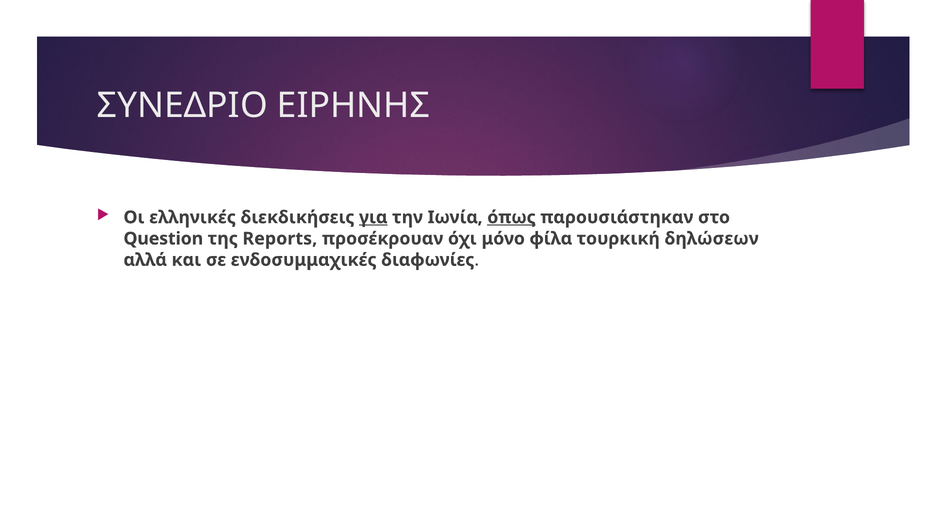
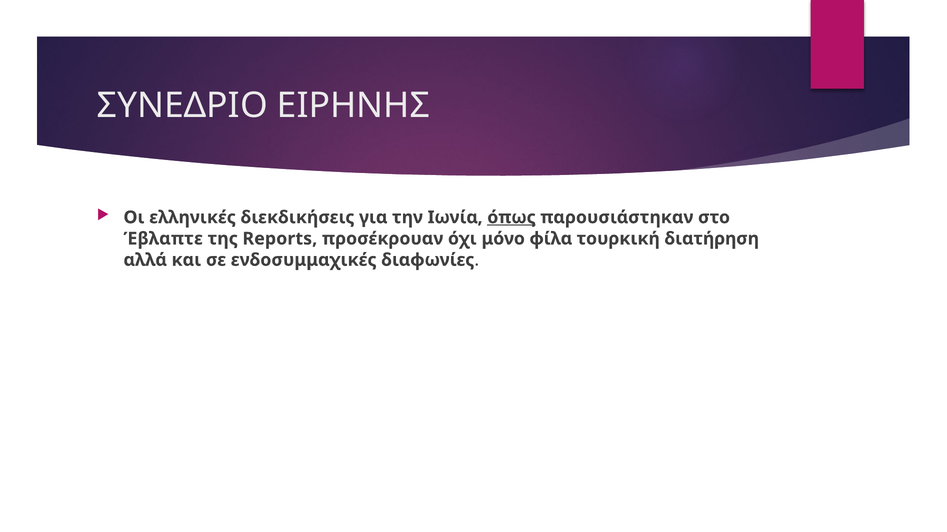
για underline: present -> none (373, 218)
Question: Question -> Έβλαπτε (163, 239)
δηλώσεων: δηλώσεων -> διατήρηση (712, 239)
